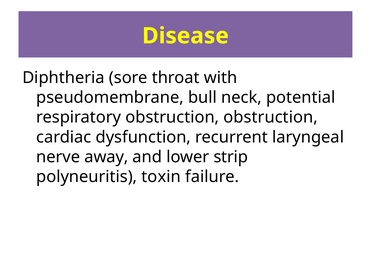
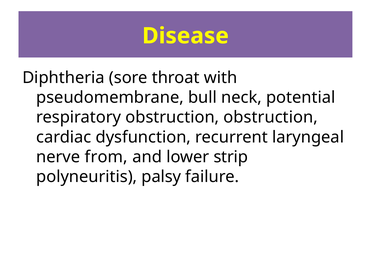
away: away -> from (106, 157)
toxin: toxin -> palsy (161, 177)
